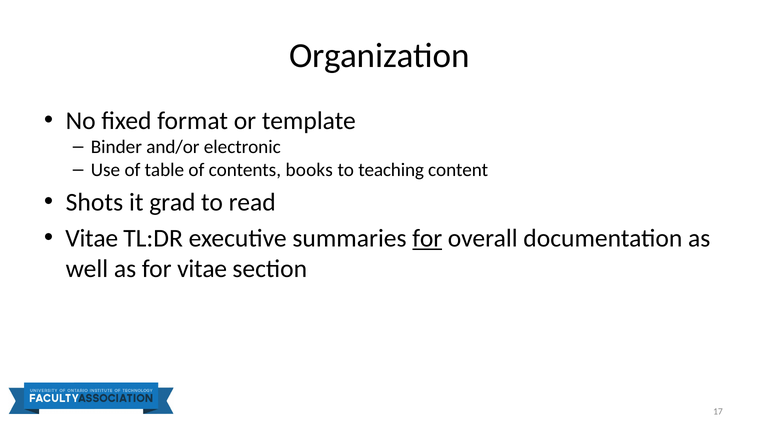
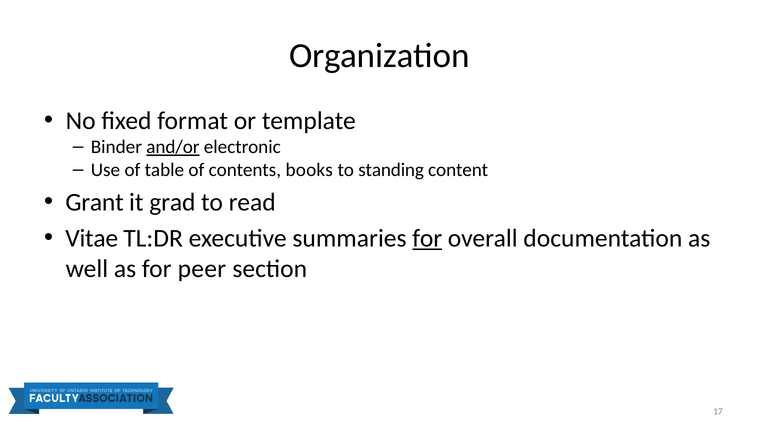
and/or underline: none -> present (173, 147)
teaching: teaching -> standing (391, 170)
Shots: Shots -> Grant (95, 203)
for vitae: vitae -> peer (202, 269)
